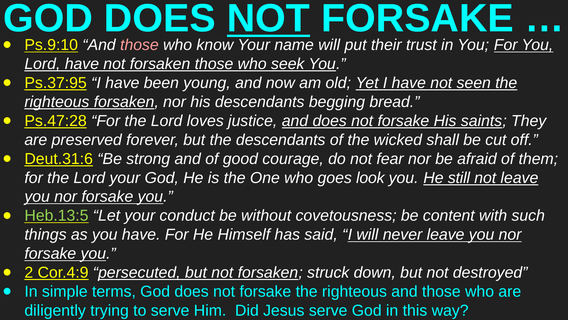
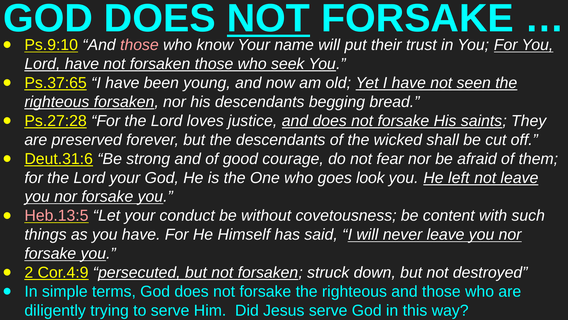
Ps.37:95: Ps.37:95 -> Ps.37:65 (56, 83)
Ps.47:28: Ps.47:28 -> Ps.27:28 (56, 121)
still: still -> left (459, 178)
Heb.13:5 colour: light green -> pink (56, 215)
